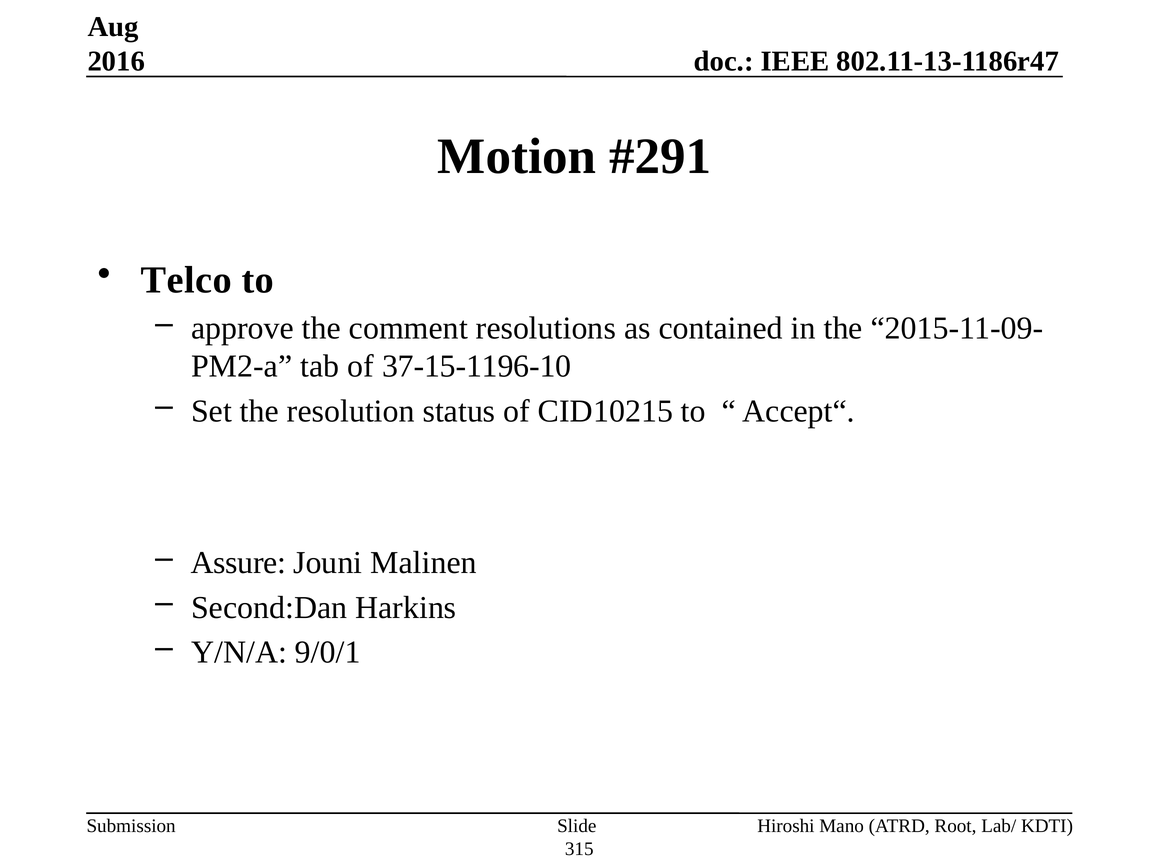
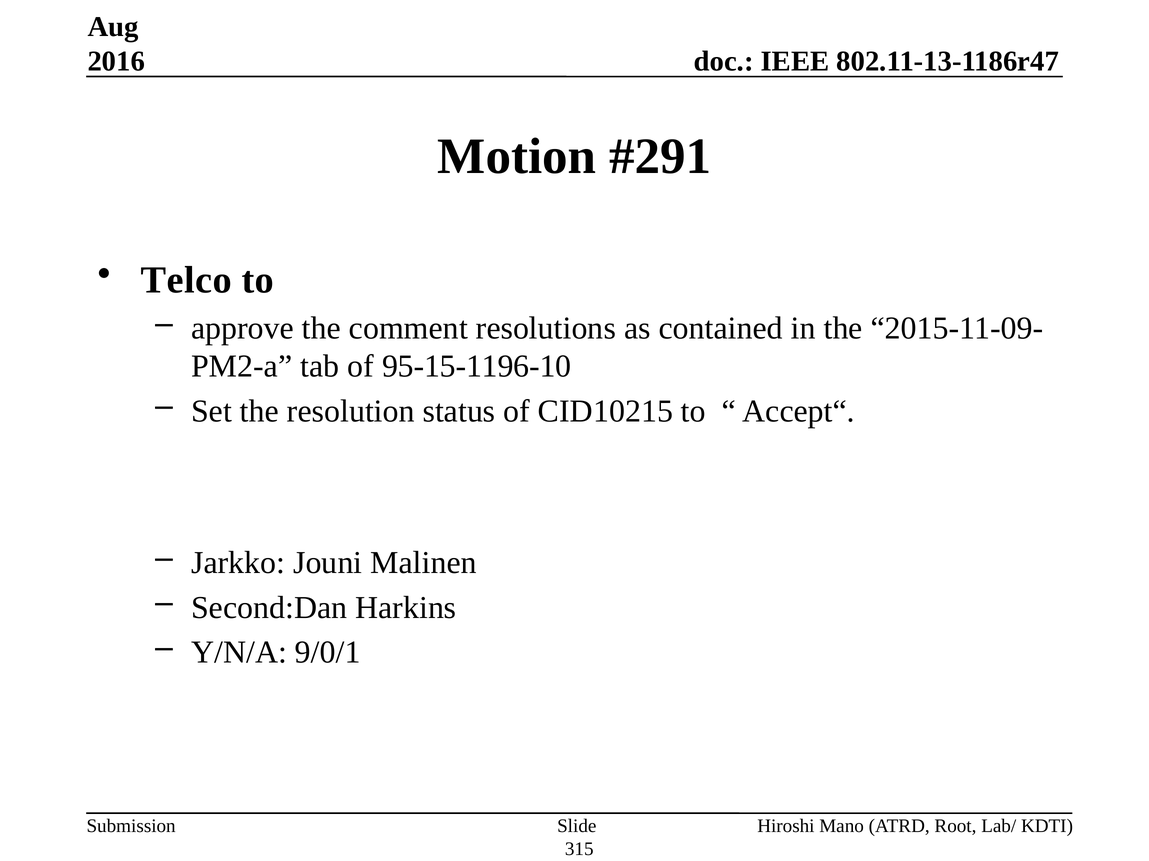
37-15-1196-10: 37-15-1196-10 -> 95-15-1196-10 (477, 367)
Assure: Assure -> Jarkko (238, 563)
